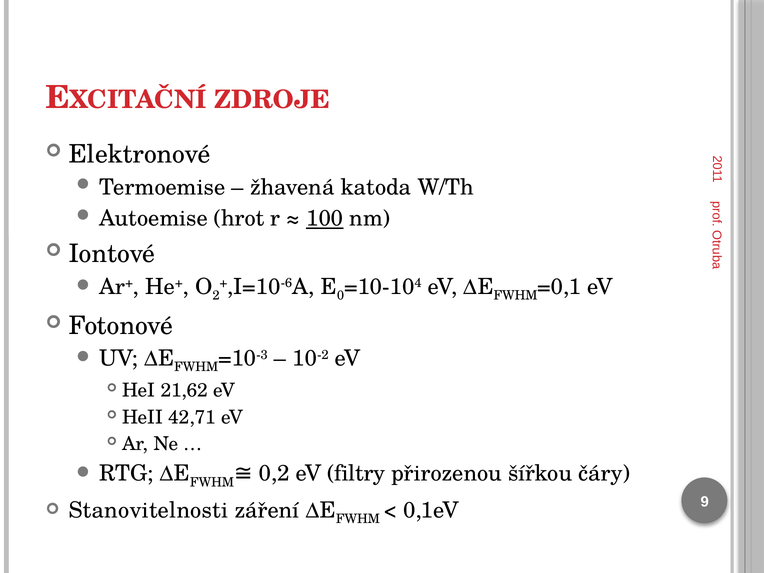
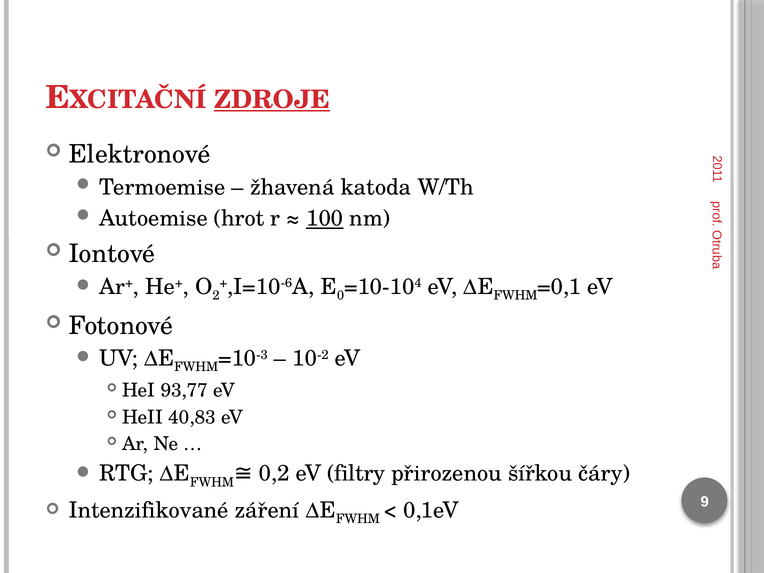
ZDROJE underline: none -> present (272, 100)
21,62: 21,62 -> 93,77 (184, 391)
42,71: 42,71 -> 40,83 (192, 417)
Stanovitelnosti: Stanovitelnosti -> Intenzifikované (149, 510)
